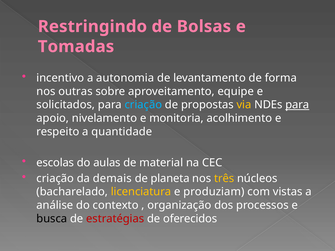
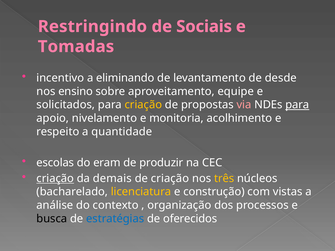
Bolsas: Bolsas -> Sociais (204, 27)
autonomia: autonomia -> eliminando (125, 78)
forma: forma -> desde (281, 78)
outras: outras -> ensino (76, 92)
criação colour: light blue -> yellow (143, 105)
via colour: yellow -> pink (244, 105)
aulas: aulas -> eram (107, 163)
material: material -> produzir (161, 163)
criação underline: none -> present (55, 179)
de planeta: planeta -> criação (170, 179)
produziam: produziam -> construção (214, 192)
estratégias colour: red -> blue (115, 219)
